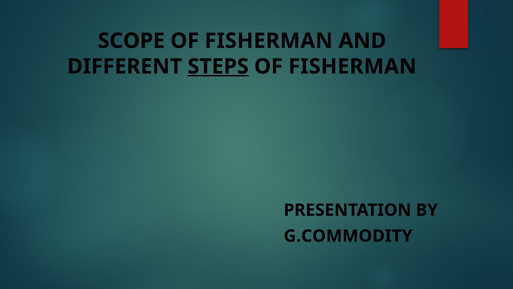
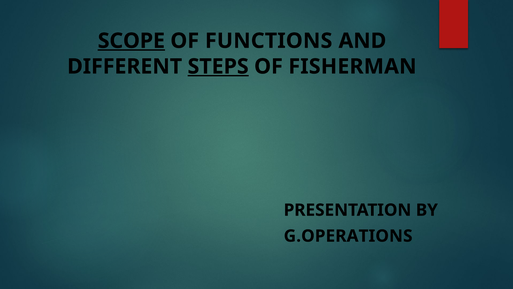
SCOPE underline: none -> present (131, 41)
FISHERMAN: FISHERMAN -> FUNCTIONS (269, 41)
G.COMMODITY: G.COMMODITY -> G.OPERATIONS (348, 236)
